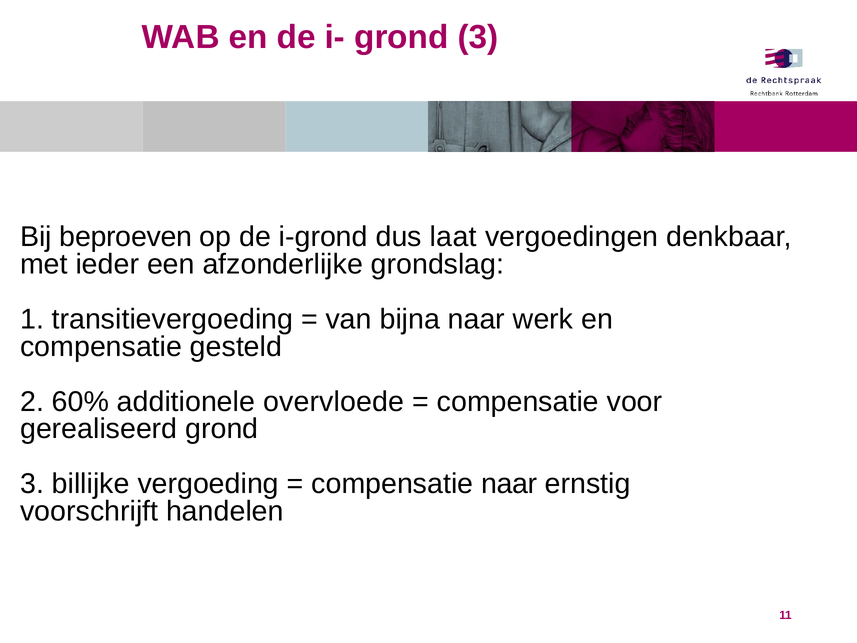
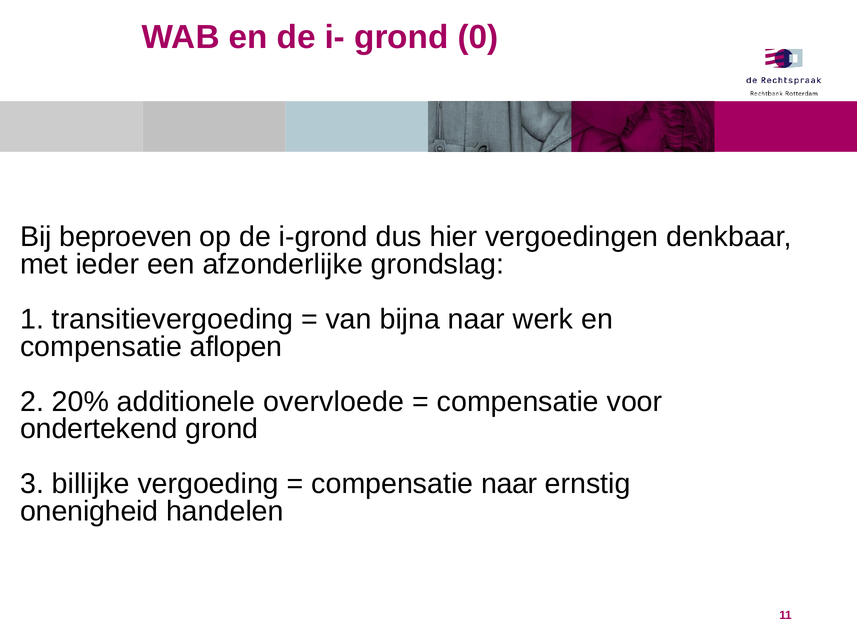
i- grond 3: 3 -> 0 (478, 37)
laat: laat -> hier (453, 237)
gesteld: gesteld -> aflopen (236, 347)
60%: 60% -> 20% (80, 401)
gerealiseerd: gerealiseerd -> ondertekend (99, 429)
voorschrijft: voorschrijft -> onenigheid (89, 511)
